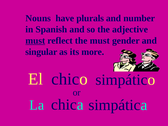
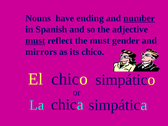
plurals: plurals -> ending (90, 18)
number underline: none -> present (139, 18)
singular: singular -> mirrors (41, 52)
its more: more -> chico (93, 52)
